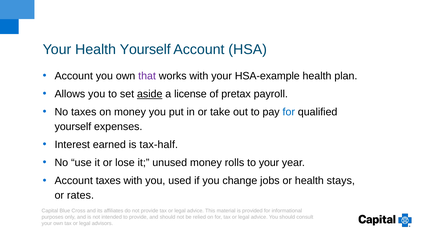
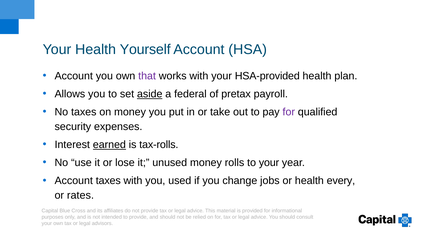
HSA-example: HSA-example -> HSA-provided (267, 76)
license: license -> federal (190, 94)
for colour: blue -> purple (289, 112)
yourself: yourself -> security (73, 126)
earned underline: none -> present (109, 144)
tax-half: tax-half -> tax-rolls (159, 144)
stays: stays -> every (341, 180)
